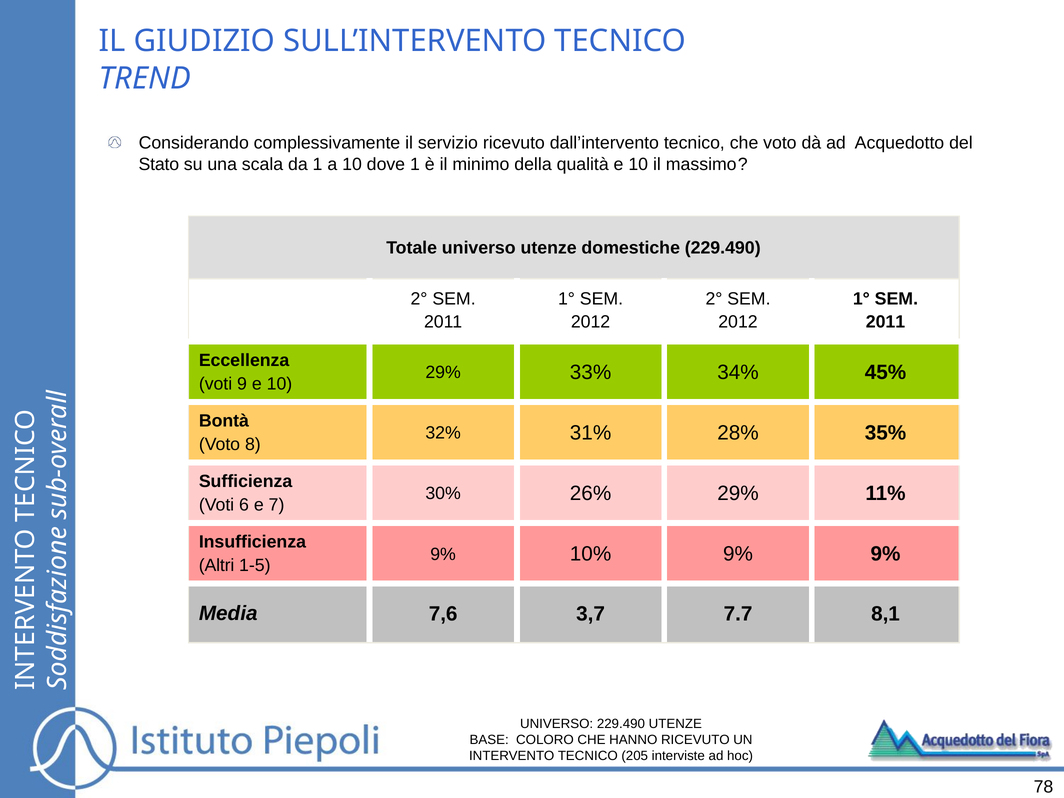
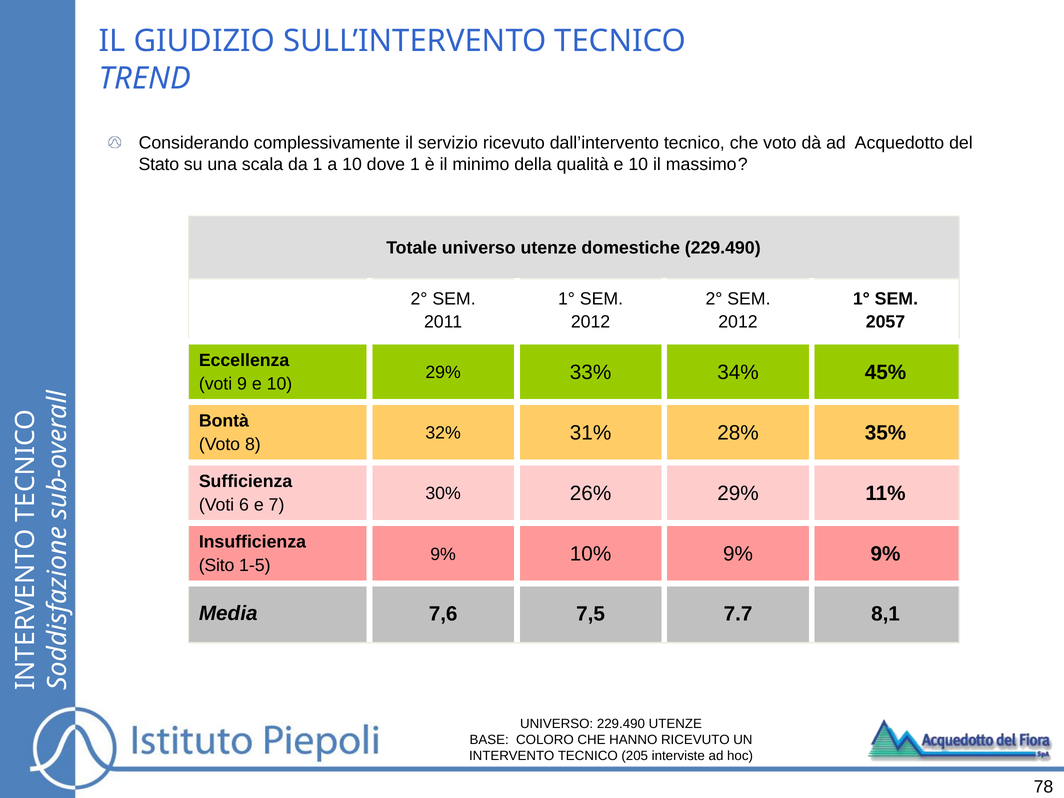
2011: 2011 -> 2057 (885, 322)
Altri: Altri -> Sito (217, 565)
3,7: 3,7 -> 7,5 (591, 614)
